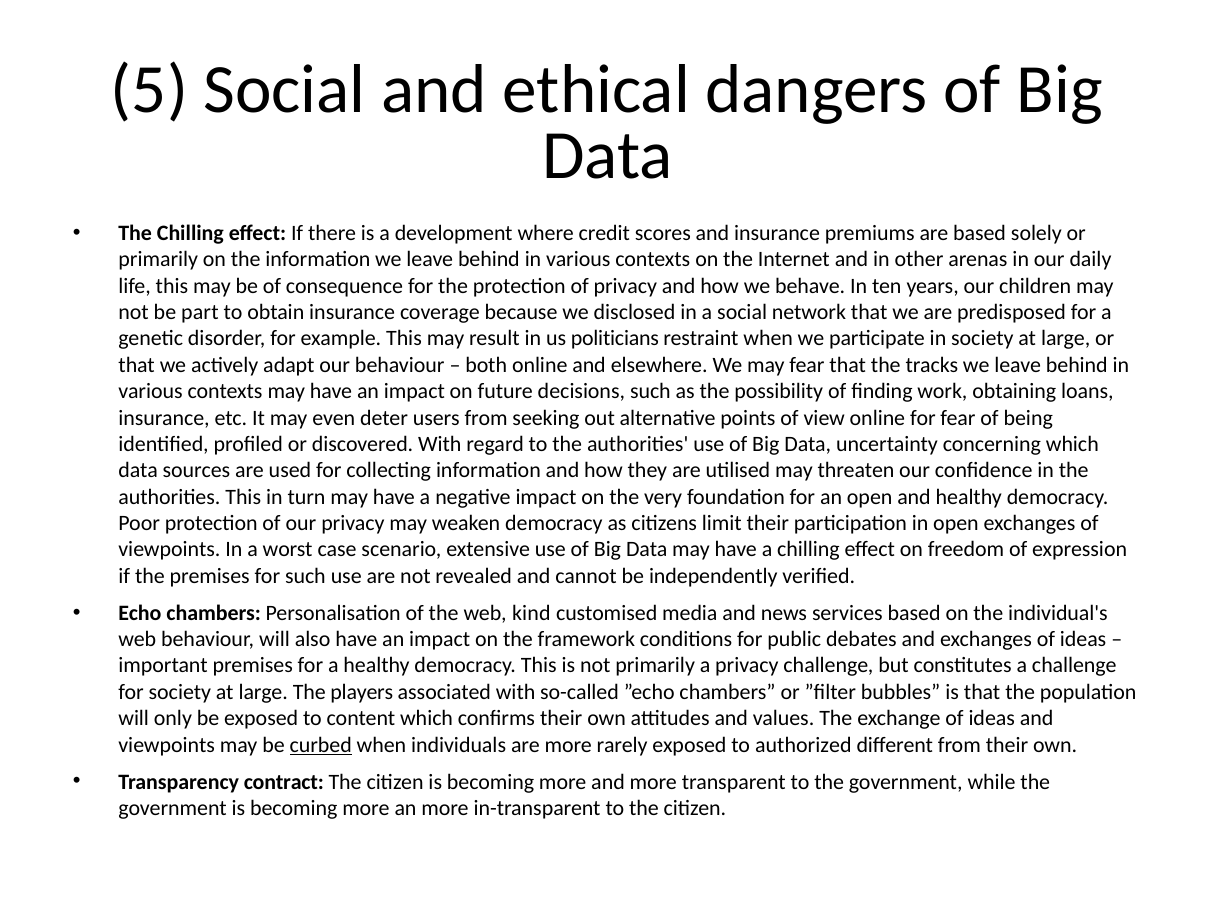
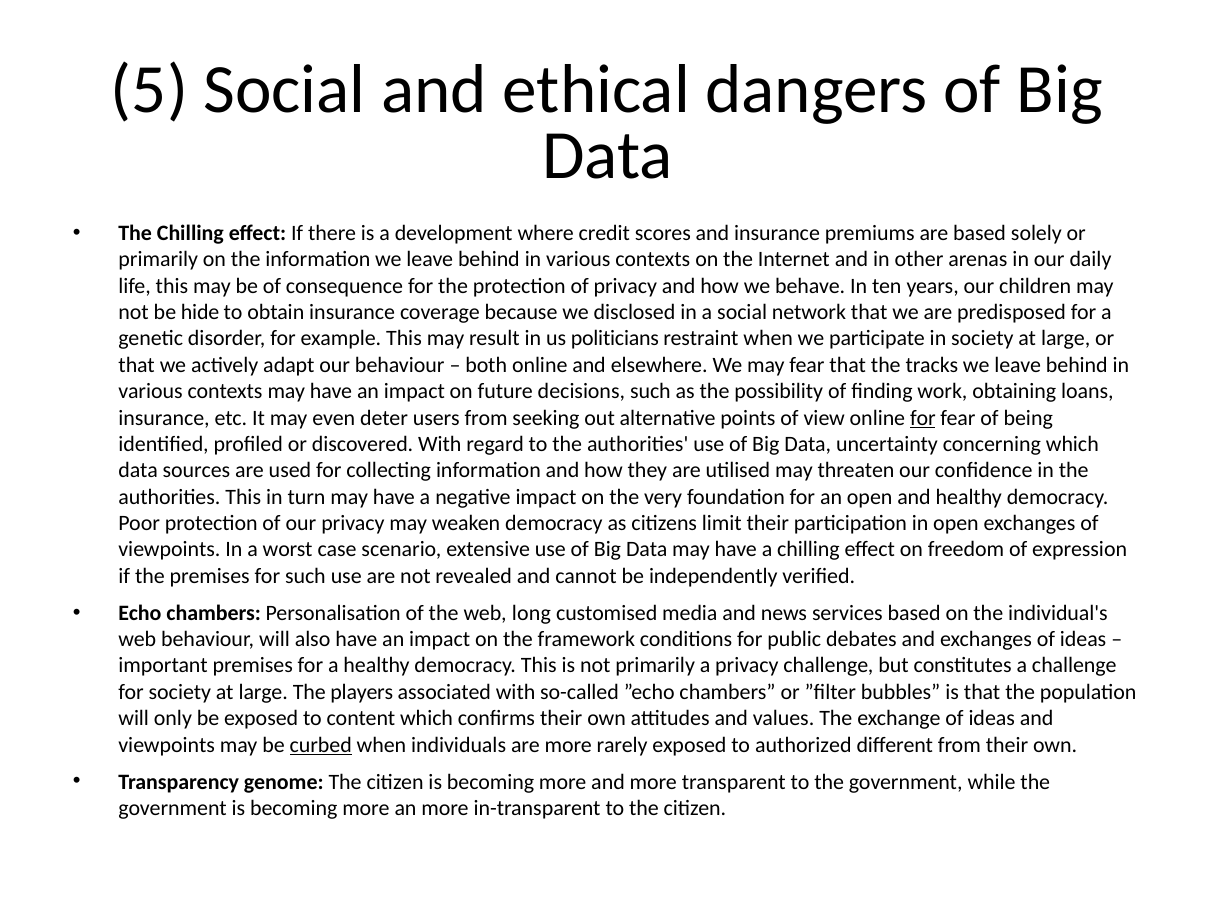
part: part -> hide (200, 312)
for underline: none -> present (923, 418)
kind: kind -> long (531, 613)
contract: contract -> genome (284, 782)
